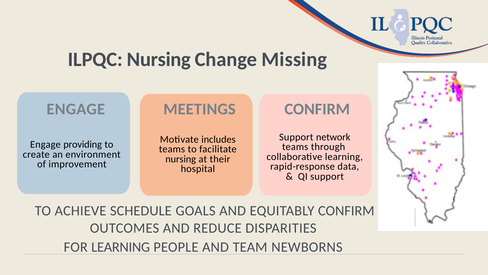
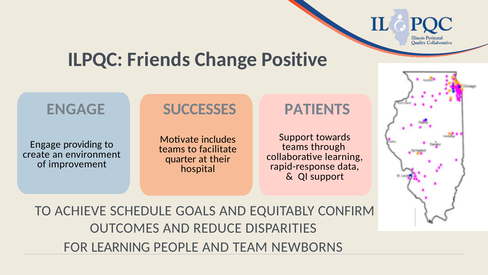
ILPQC Nursing: Nursing -> Friends (159, 59)
Missing: Missing -> Positive (295, 59)
MEETINGS: MEETINGS -> SUCCESSES (200, 109)
CONFIRM: CONFIRM -> PATIENTS (317, 109)
network: network -> towards (333, 137)
nursing: nursing -> quarter (181, 159)
